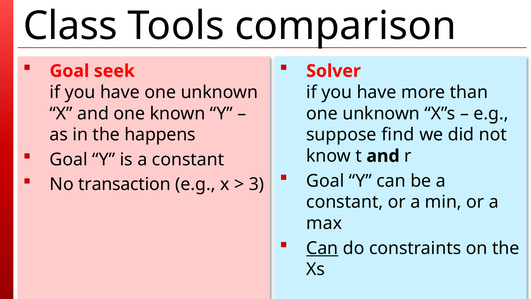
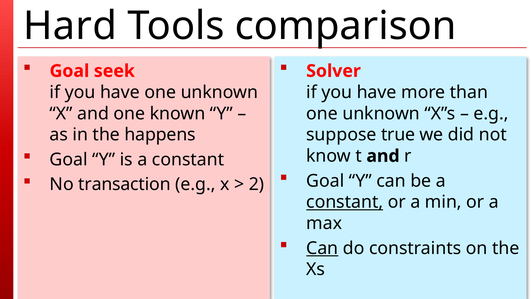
Class: Class -> Hard (70, 26)
find: find -> true (398, 135)
3: 3 -> 2 (256, 184)
constant underline: none -> present (345, 202)
